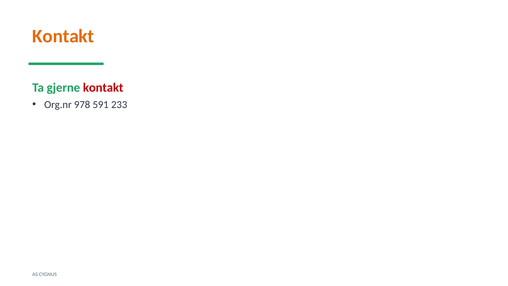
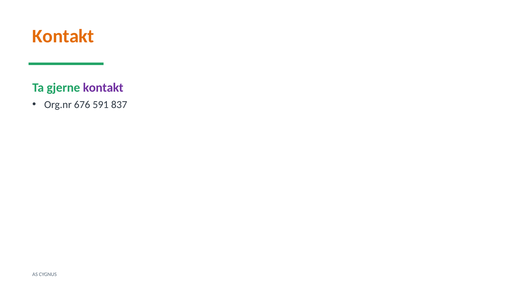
kontakt colour: red -> purple (103, 87)
978: 978 -> 676 (82, 104)
233: 233 -> 837 (119, 104)
